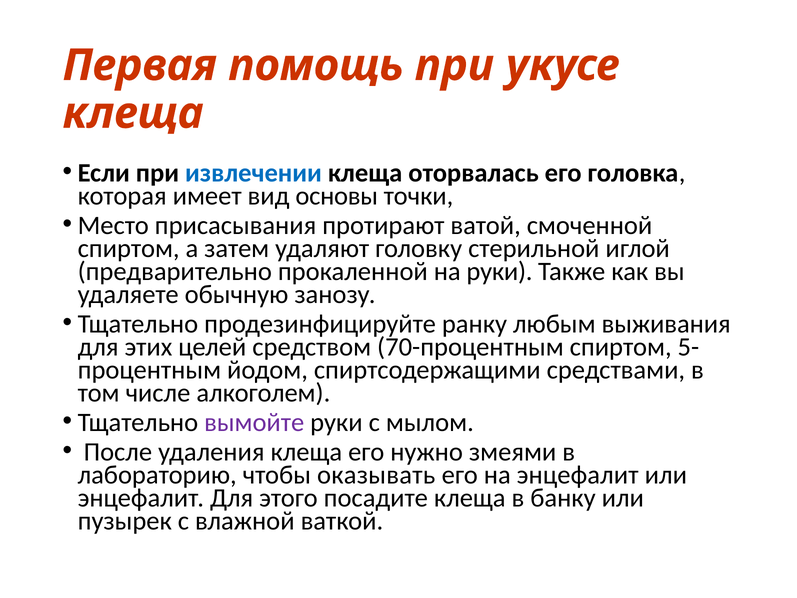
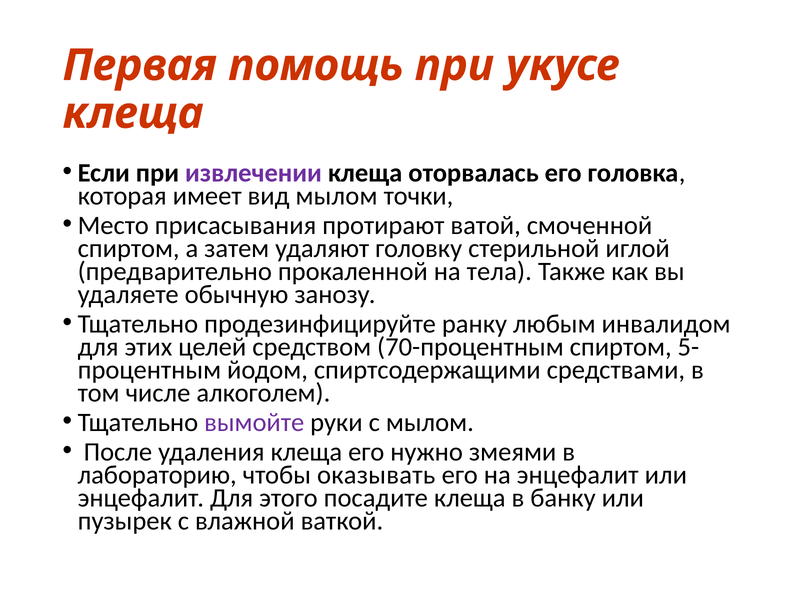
извлечении colour: blue -> purple (253, 173)
вид основы: основы -> мылом (337, 196)
на руки: руки -> тела (499, 271)
выживания: выживания -> инвалидом (666, 324)
